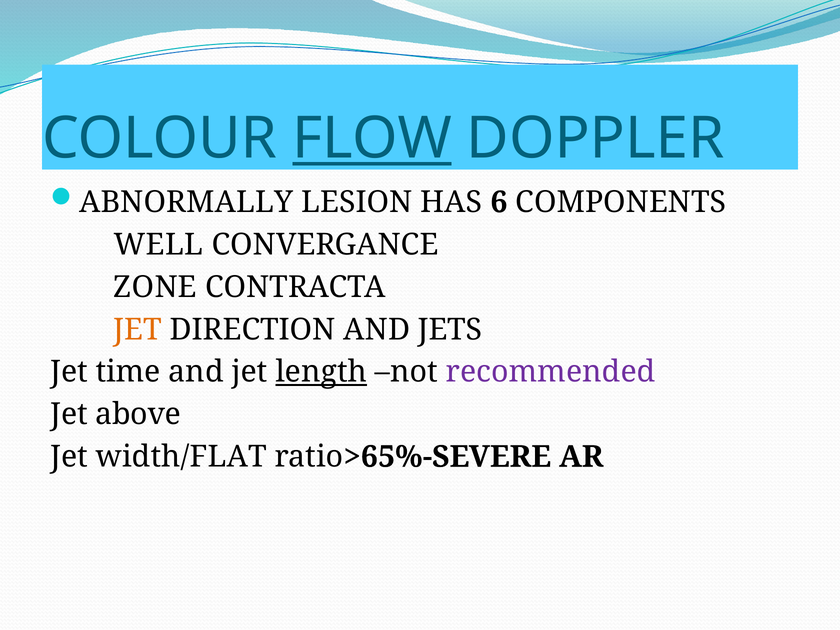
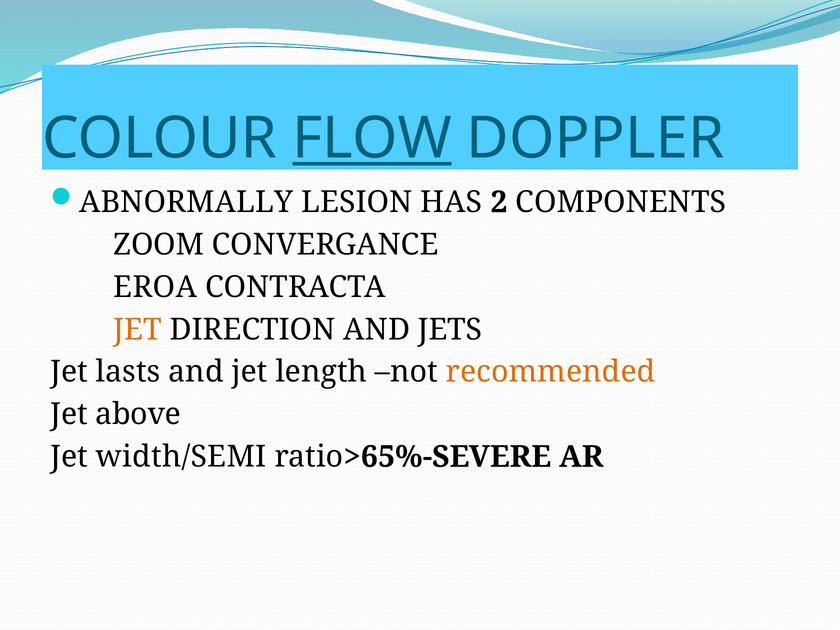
6: 6 -> 2 (499, 202)
WELL: WELL -> ZOOM (159, 245)
ZONE: ZONE -> EROA (155, 287)
time: time -> lasts (128, 372)
length underline: present -> none (321, 372)
recommended colour: purple -> orange (551, 372)
width/FLAT: width/FLAT -> width/SEMI (181, 457)
